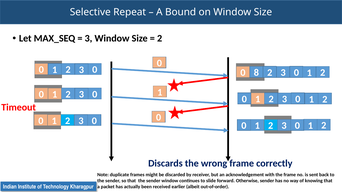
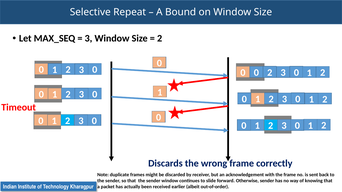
8: 8 -> 0 (256, 73)
